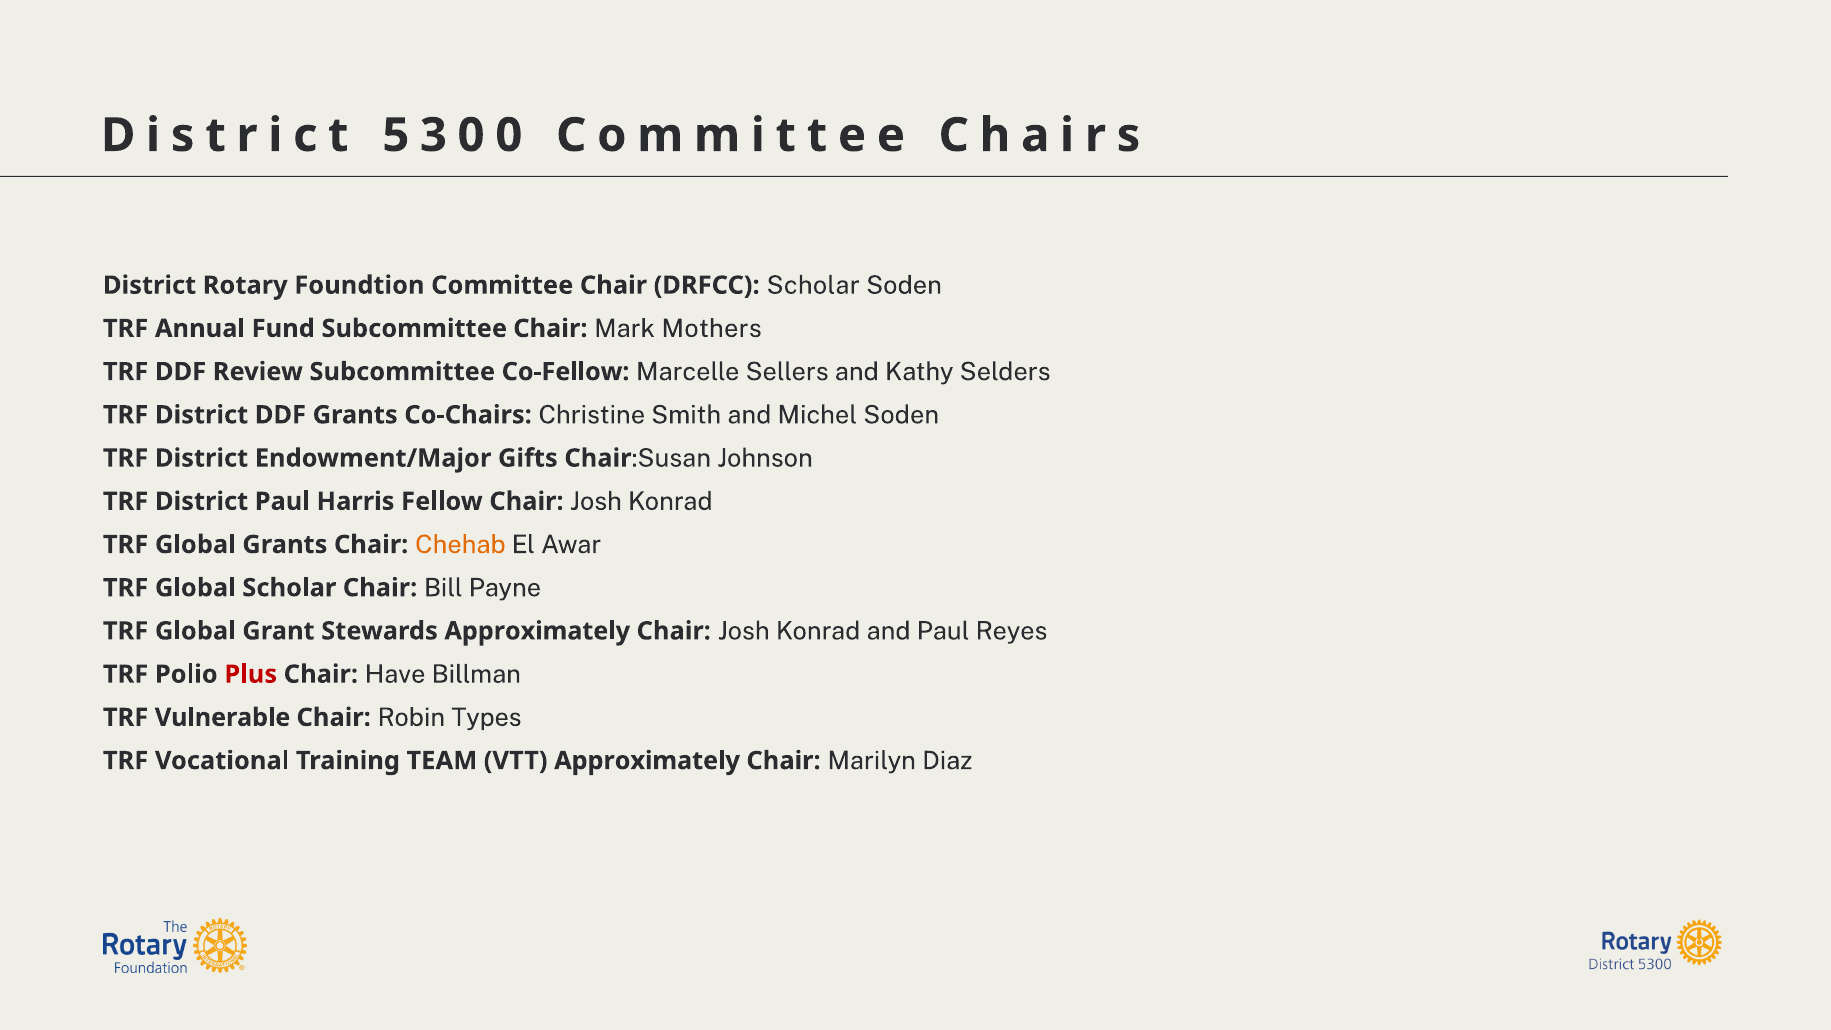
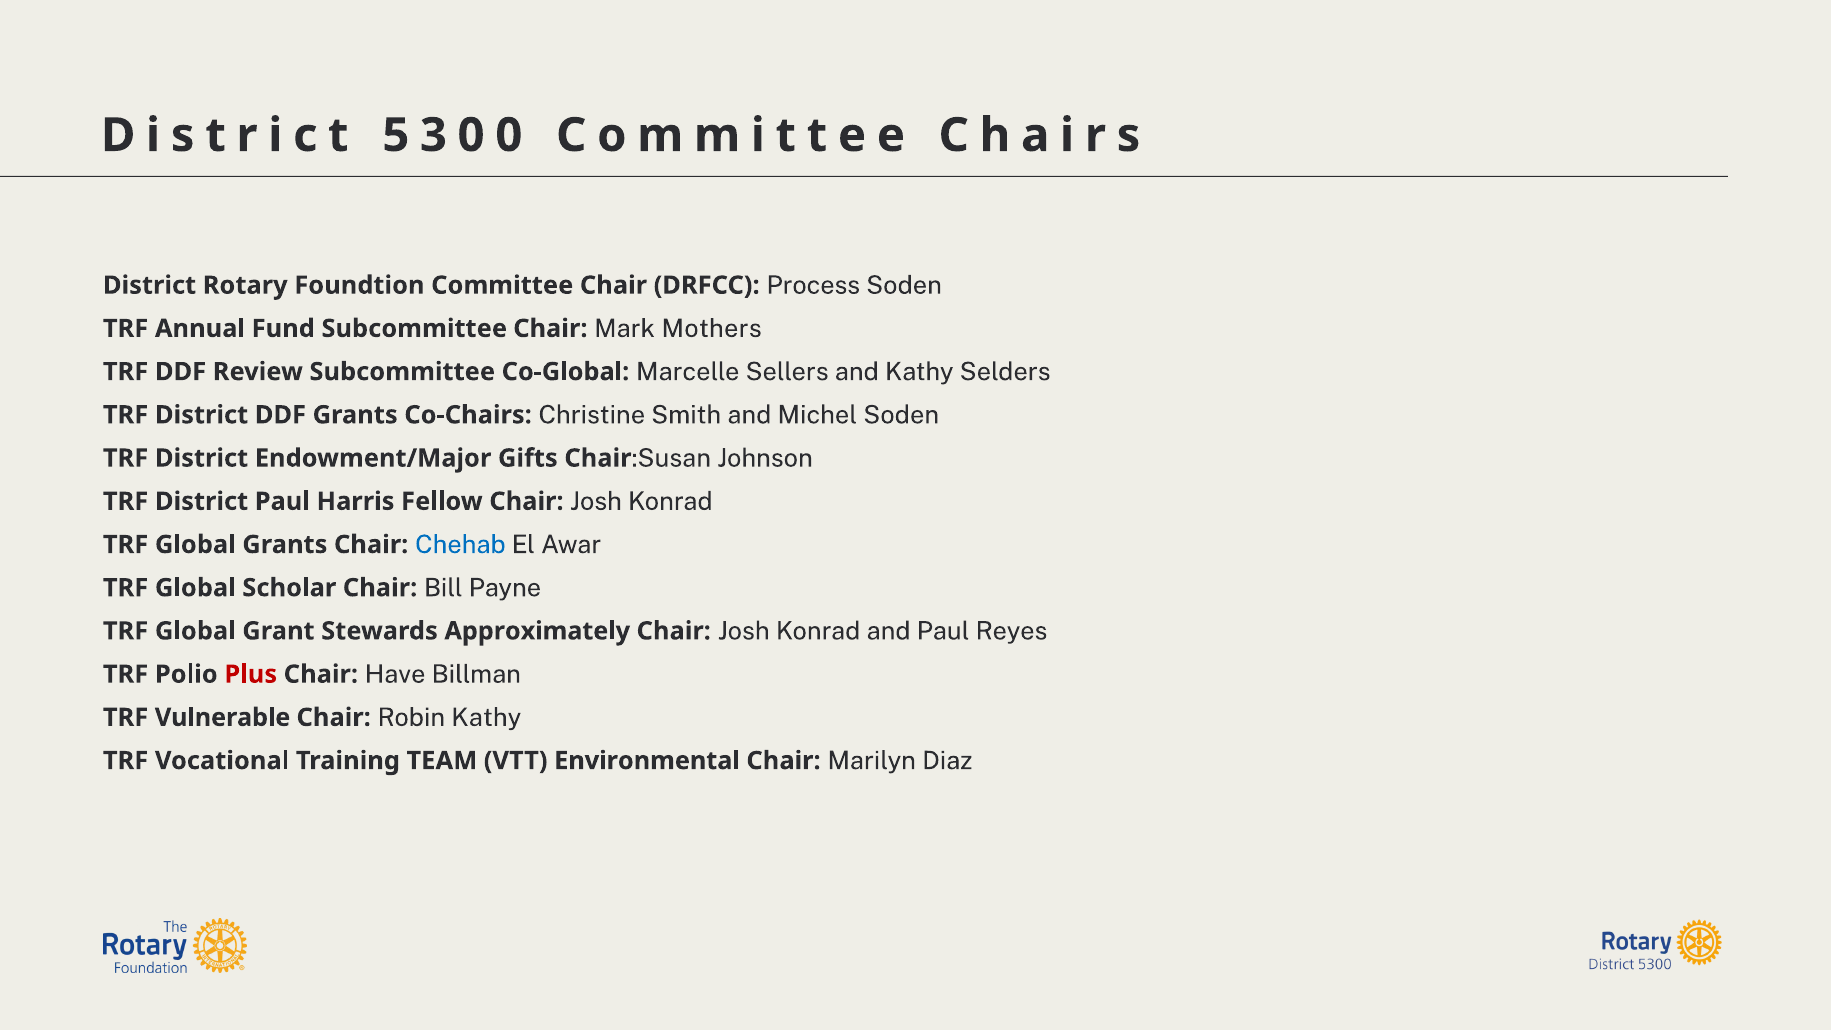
DRFCC Scholar: Scholar -> Process (813, 285)
Co-Fellow: Co-Fellow -> Co-Global (565, 372)
Chehab colour: orange -> blue (460, 545)
Robin Types: Types -> Kathy (486, 717)
VTT Approximately: Approximately -> Environmental (647, 761)
